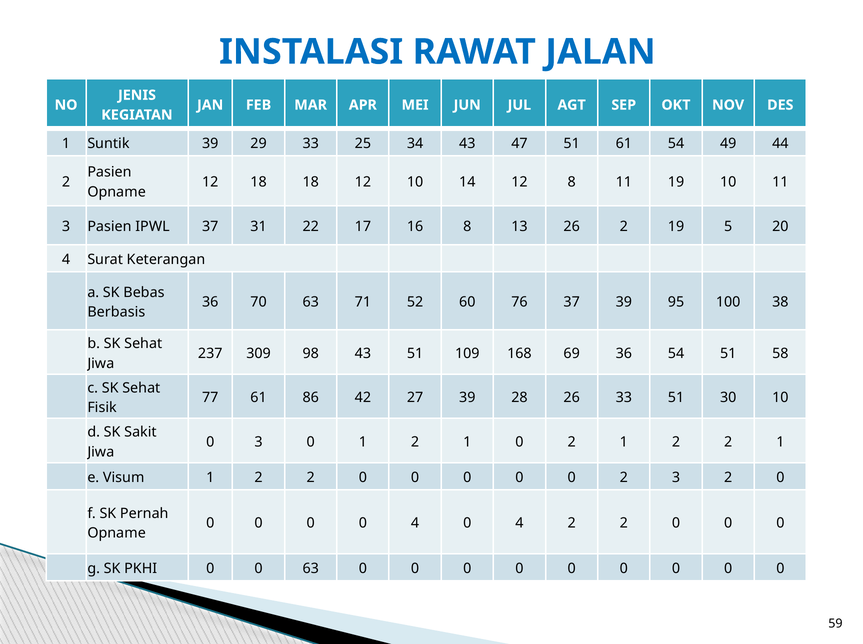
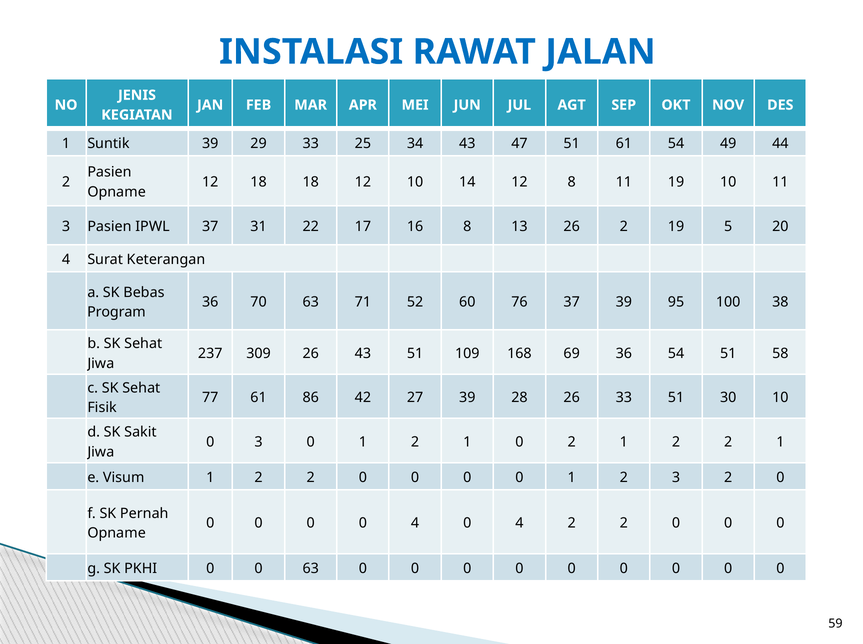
Berbasis: Berbasis -> Program (116, 312)
309 98: 98 -> 26 (311, 354)
0: 0 -> 1 (572, 478)
